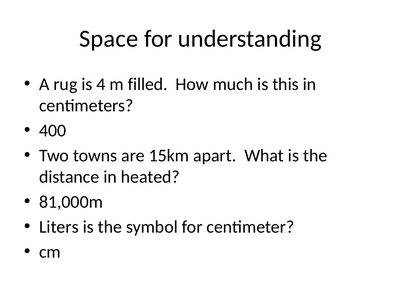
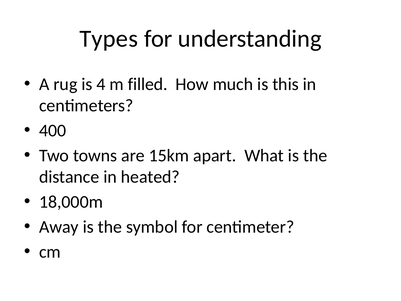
Space: Space -> Types (109, 39)
81,000m: 81,000m -> 18,000m (71, 202)
Liters: Liters -> Away (59, 227)
